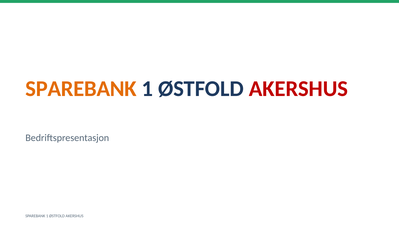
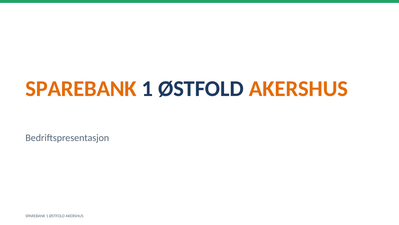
AKERSHUS colour: red -> orange (298, 88)
